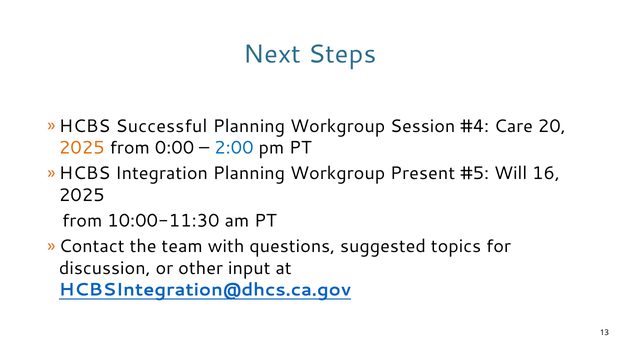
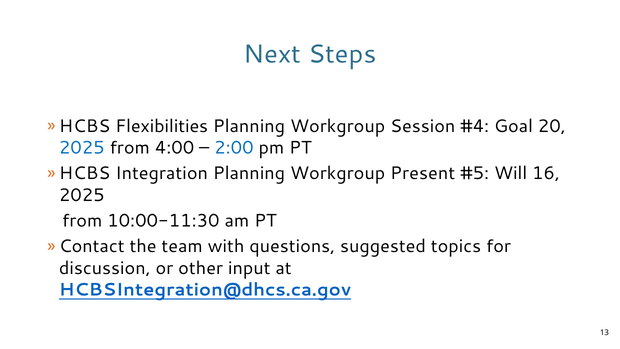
Successful: Successful -> Flexibilities (162, 126)
Care: Care -> Goal (514, 126)
2025 colour: orange -> blue (82, 148)
0:00: 0:00 -> 4:00 (175, 148)
